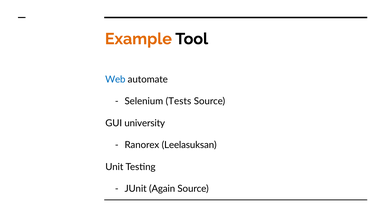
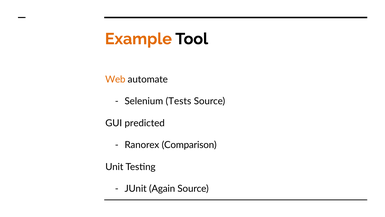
Web colour: blue -> orange (115, 79)
university: university -> predicted (145, 123)
Leelasuksan: Leelasuksan -> Comparison (189, 145)
